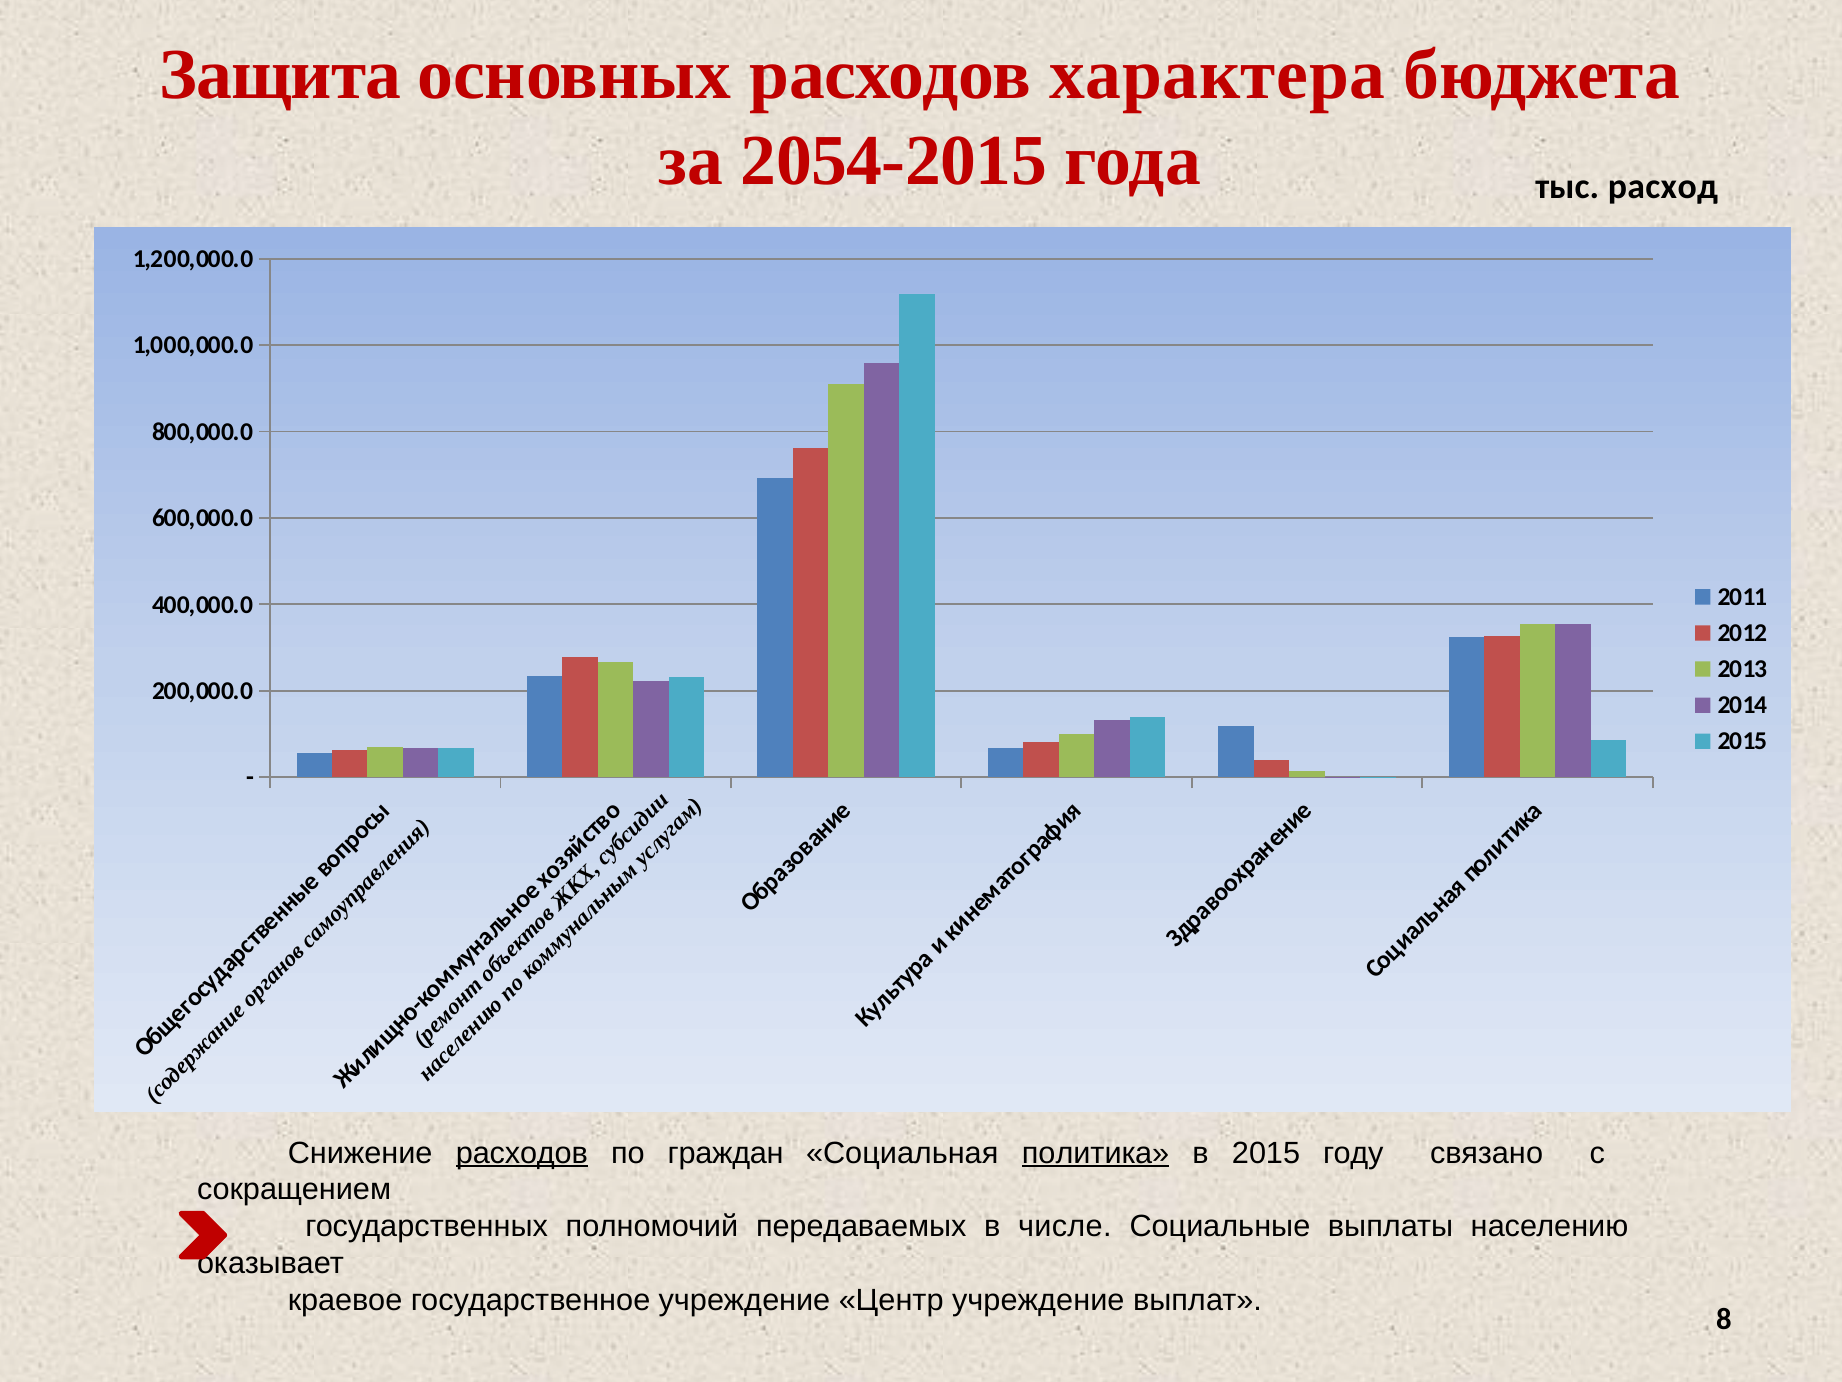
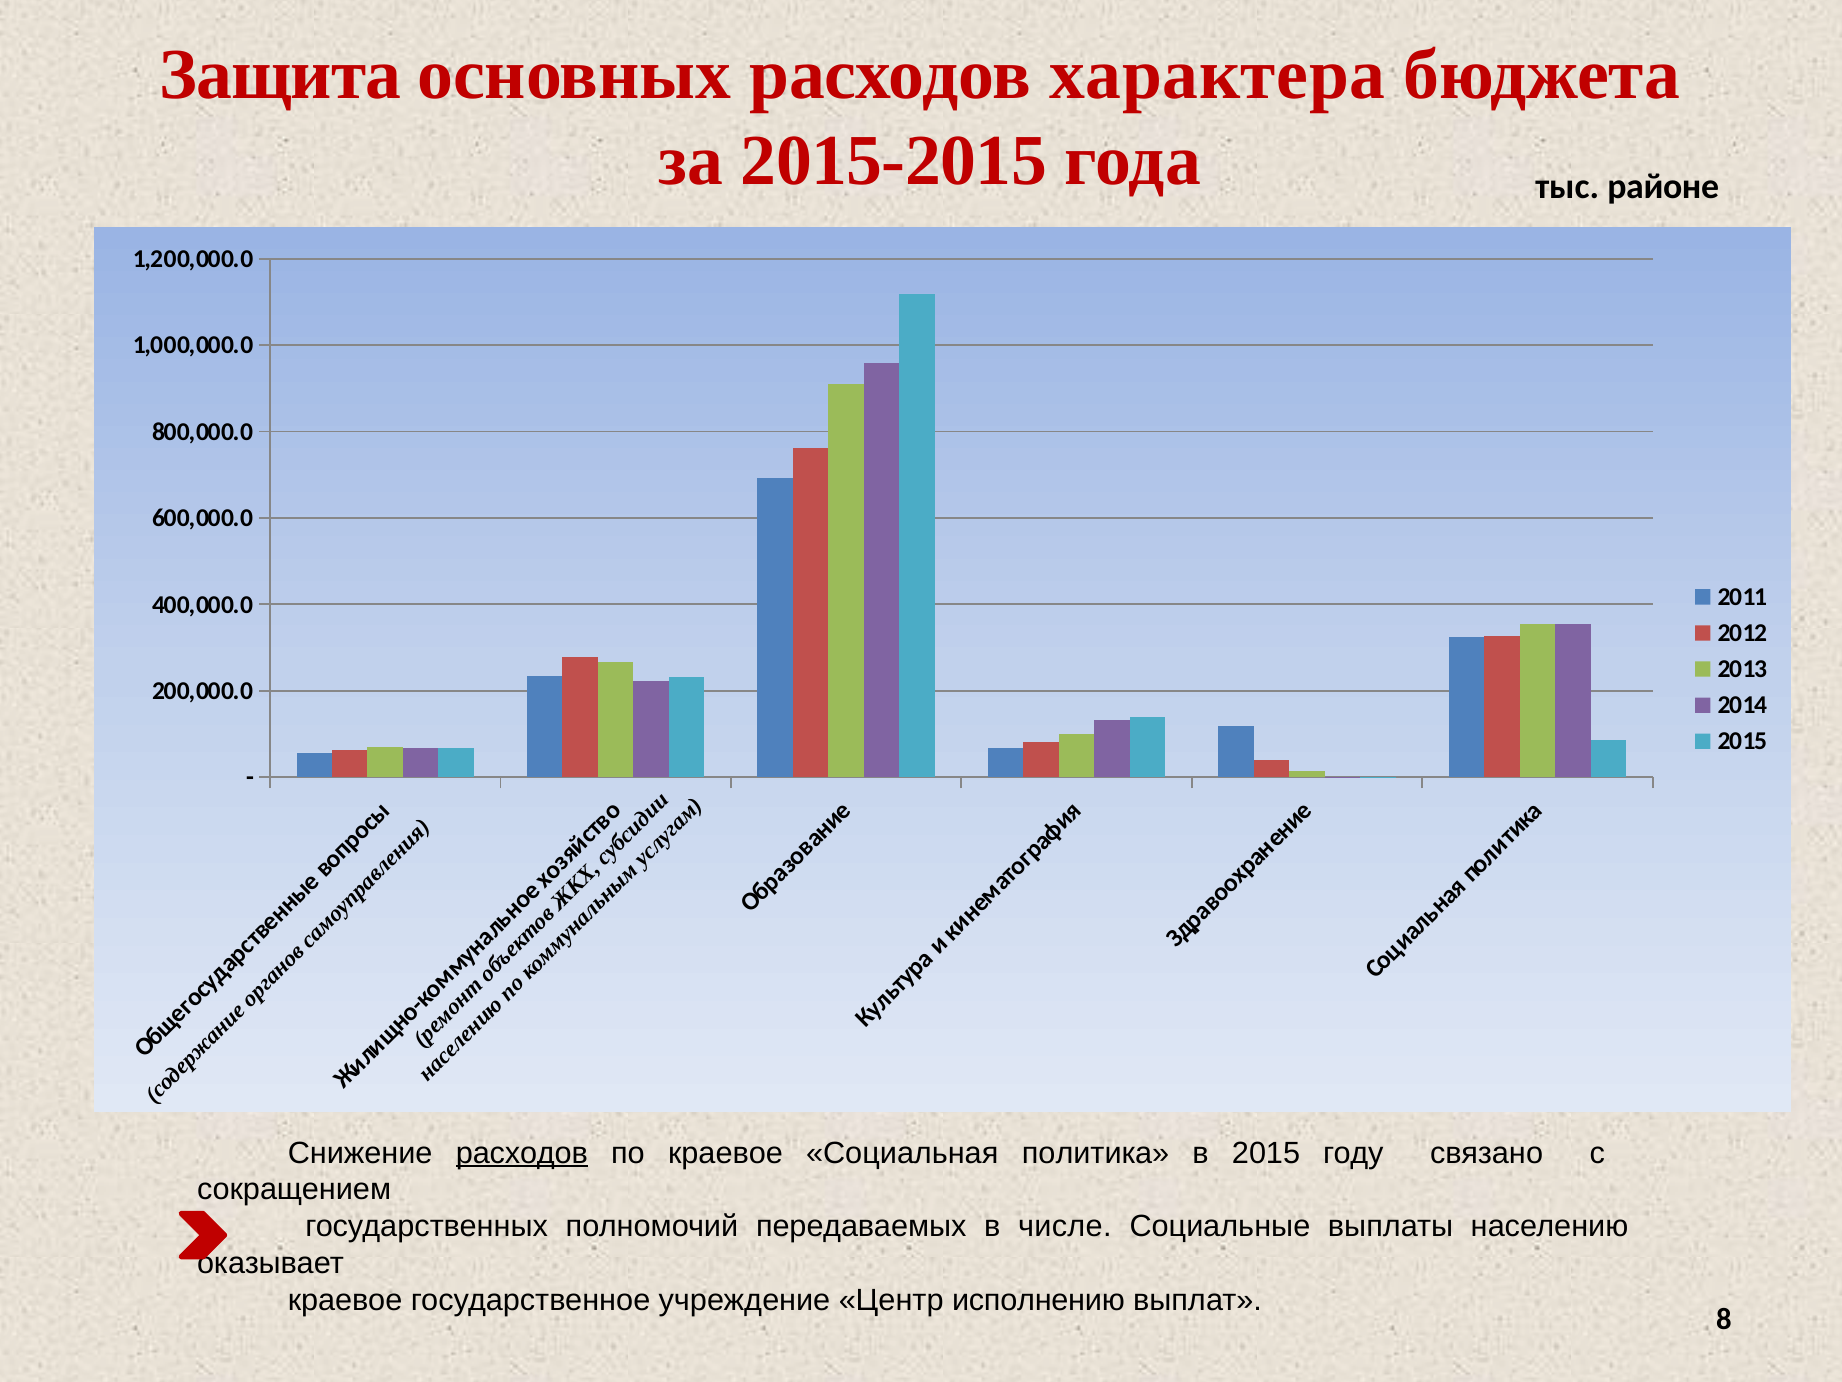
2054-2015: 2054-2015 -> 2015-2015 (894, 160)
расход: расход -> районе (1663, 187)
по граждан: граждан -> краевое (726, 1153)
политика underline: present -> none (1096, 1153)
Центр учреждение: учреждение -> исполнению (1038, 1300)
